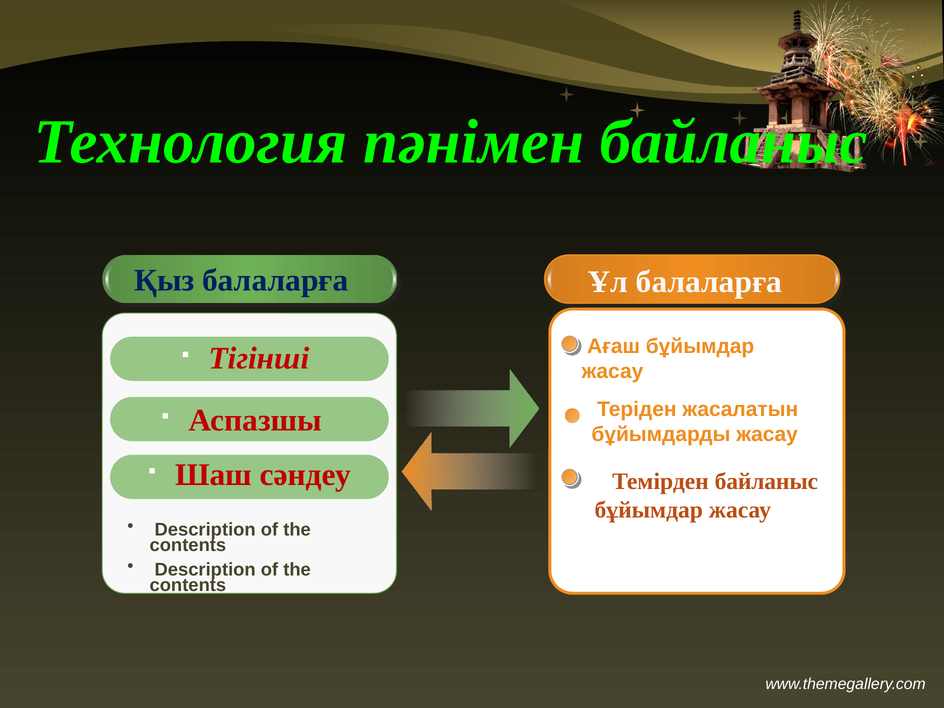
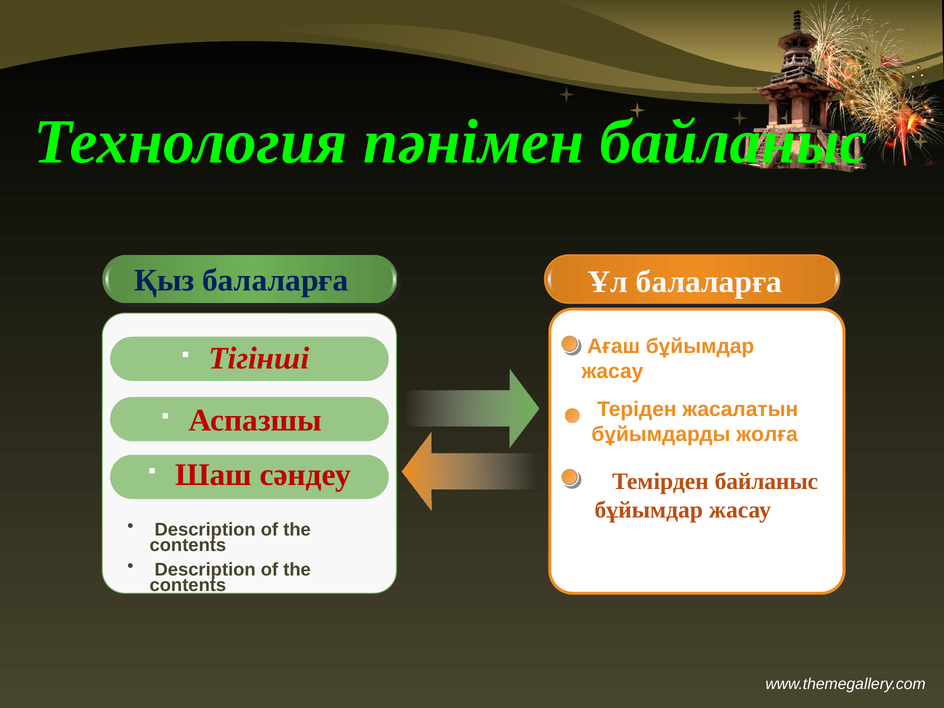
бұйымдарды жасау: жасау -> жолға (767, 434)
